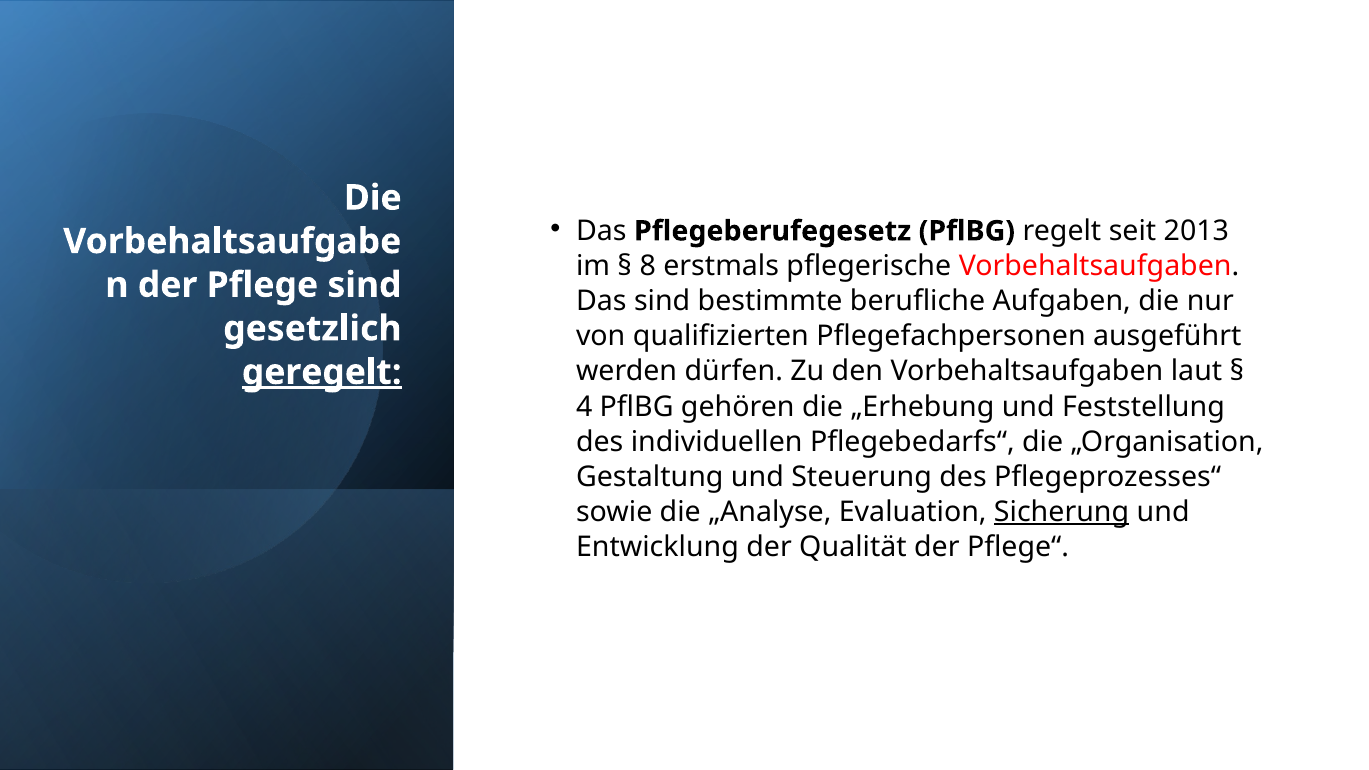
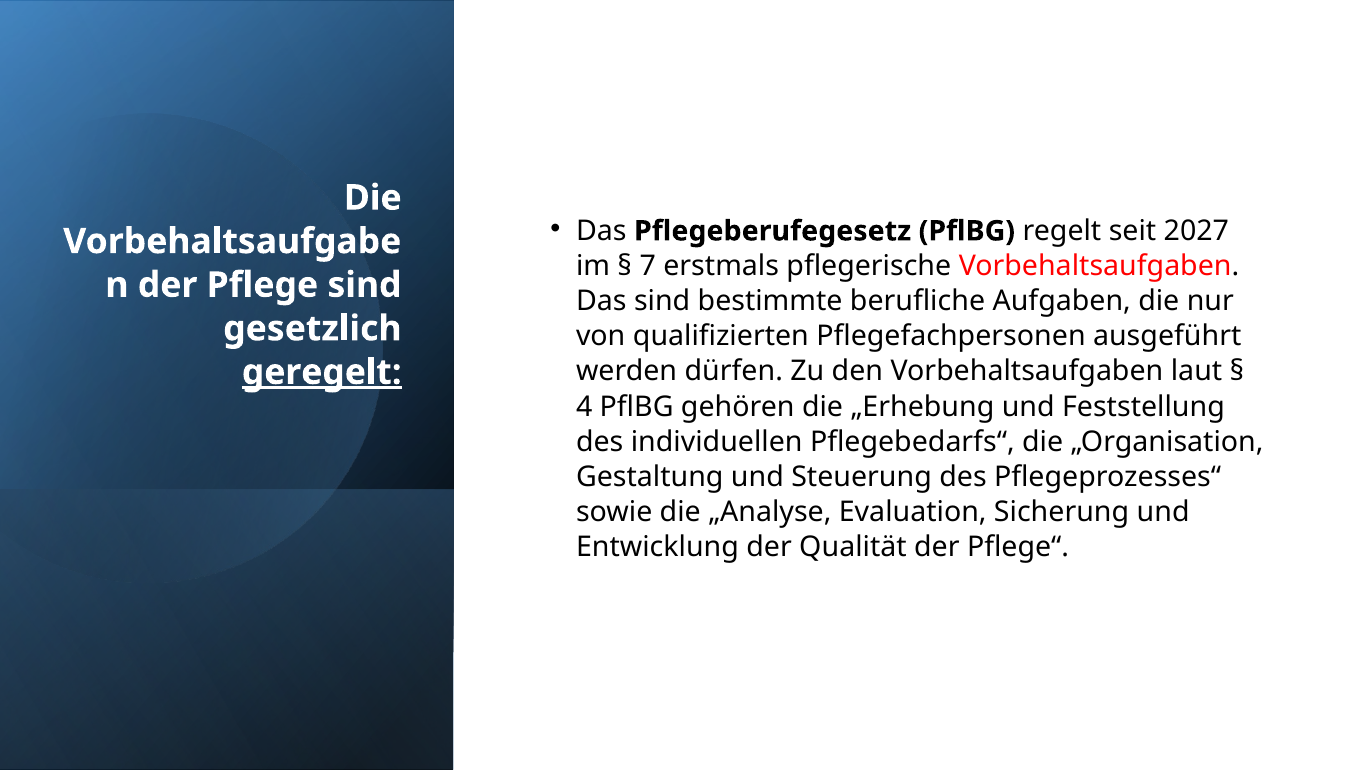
2013: 2013 -> 2027 (1196, 231)
8: 8 -> 7 (648, 266)
Sicherung underline: present -> none (1062, 512)
